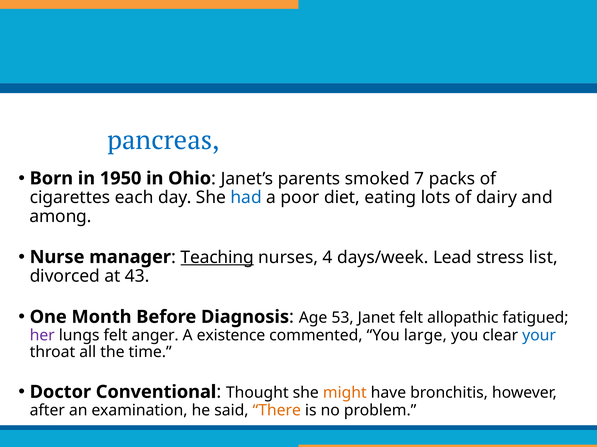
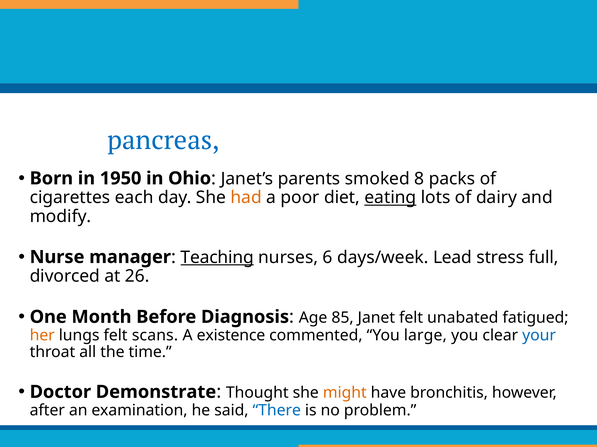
7: 7 -> 8 (419, 179)
had colour: blue -> orange (246, 198)
eating underline: none -> present (390, 198)
among: among -> modify (60, 217)
nurses 4: 4 -> 6 (328, 258)
list: list -> full (544, 258)
43: 43 -> 26 (137, 277)
53: 53 -> 85 (343, 318)
allopathic: allopathic -> unabated (463, 318)
her colour: purple -> orange (42, 336)
anger: anger -> scans (155, 336)
Conventional: Conventional -> Demonstrate (156, 393)
There colour: orange -> blue (277, 411)
